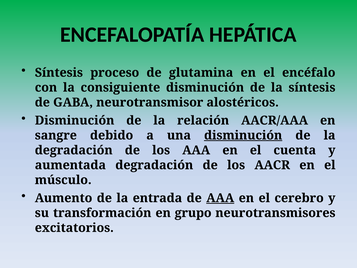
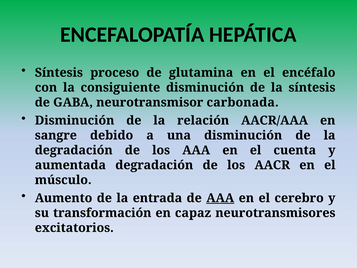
alostéricos: alostéricos -> carbonada (243, 102)
disminución underline: present -> none (243, 135)
grupo: grupo -> capaz (193, 213)
